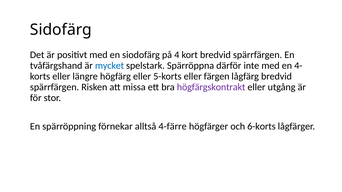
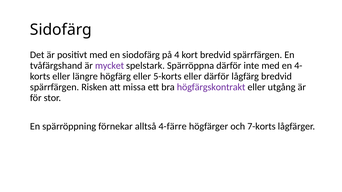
mycket colour: blue -> purple (110, 66)
eller färgen: färgen -> därför (217, 77)
6-korts: 6-korts -> 7-korts (261, 127)
